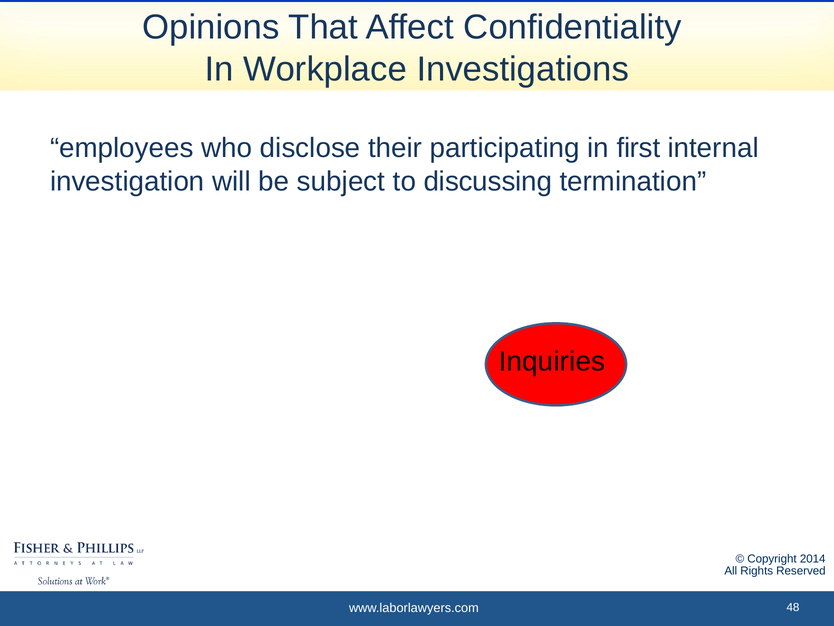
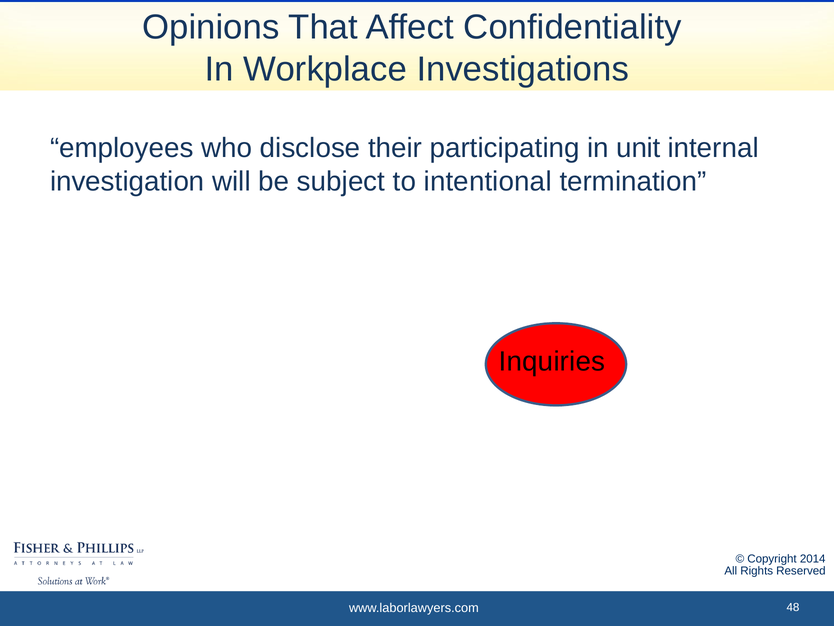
first: first -> unit (638, 148)
discussing: discussing -> intentional (488, 181)
